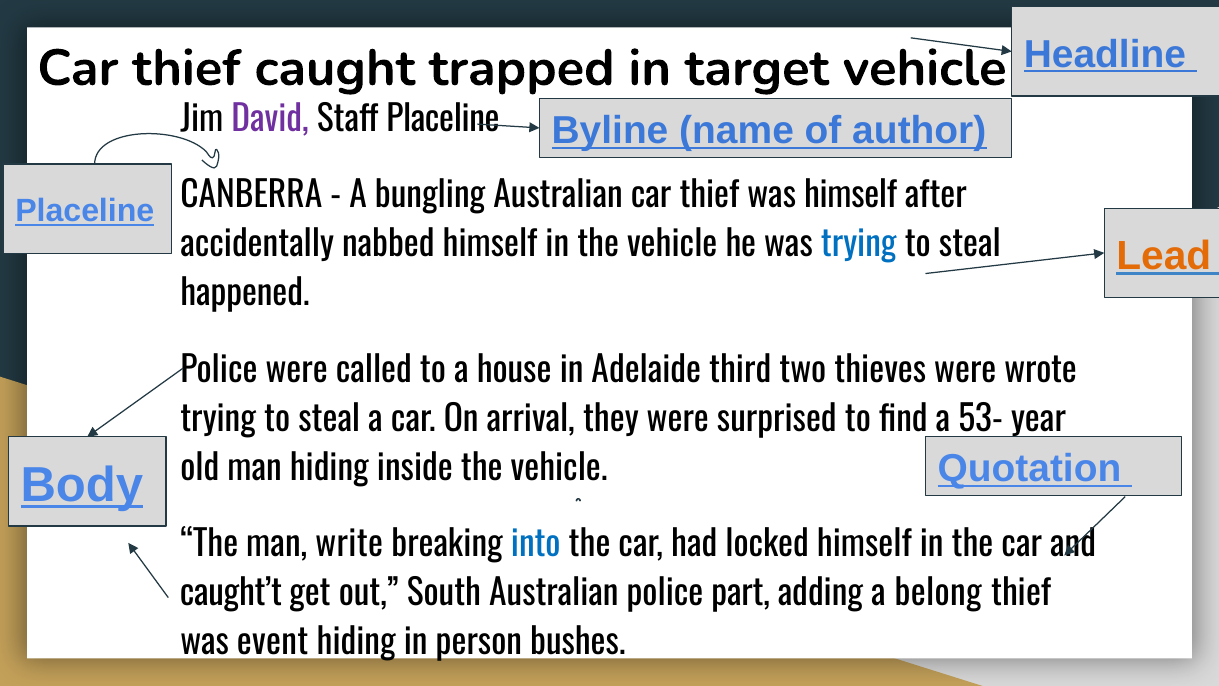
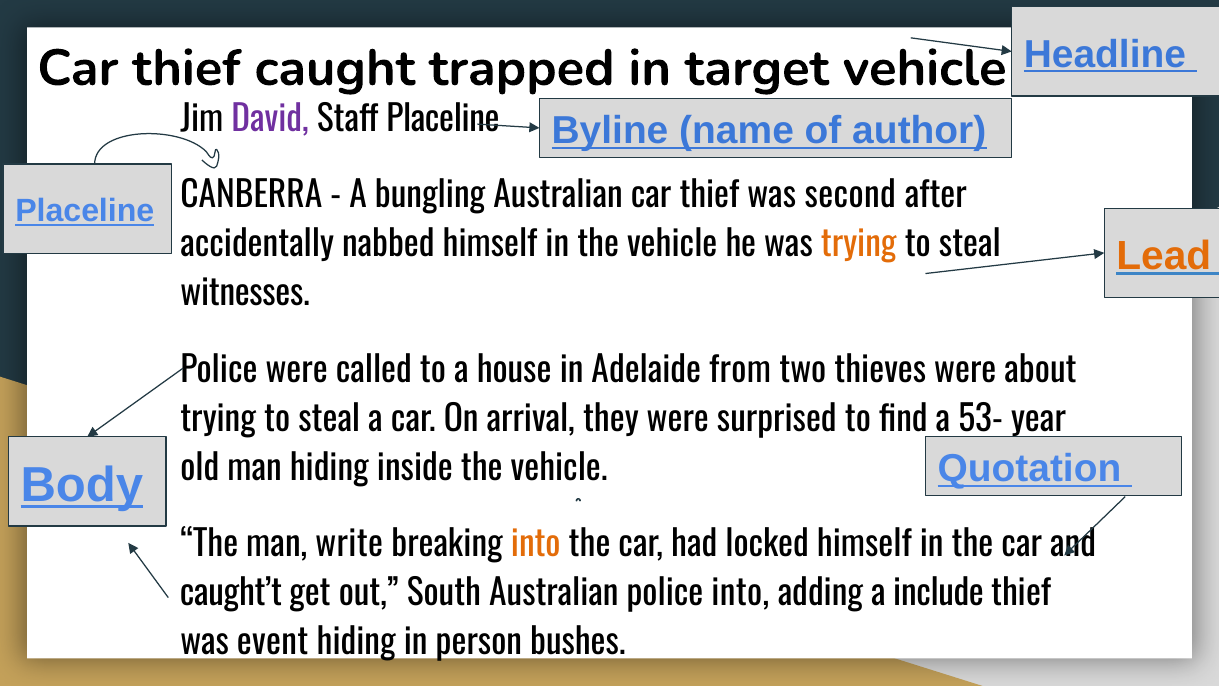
was himself: himself -> second (850, 196)
trying colour: blue -> orange (859, 245)
happened: happened -> witnesses (245, 294)
third: third -> from (740, 370)
wrote: wrote -> about (1041, 370)
into colour: blue -> orange (536, 544)
police part: part -> into (740, 593)
belong: belong -> include (939, 593)
